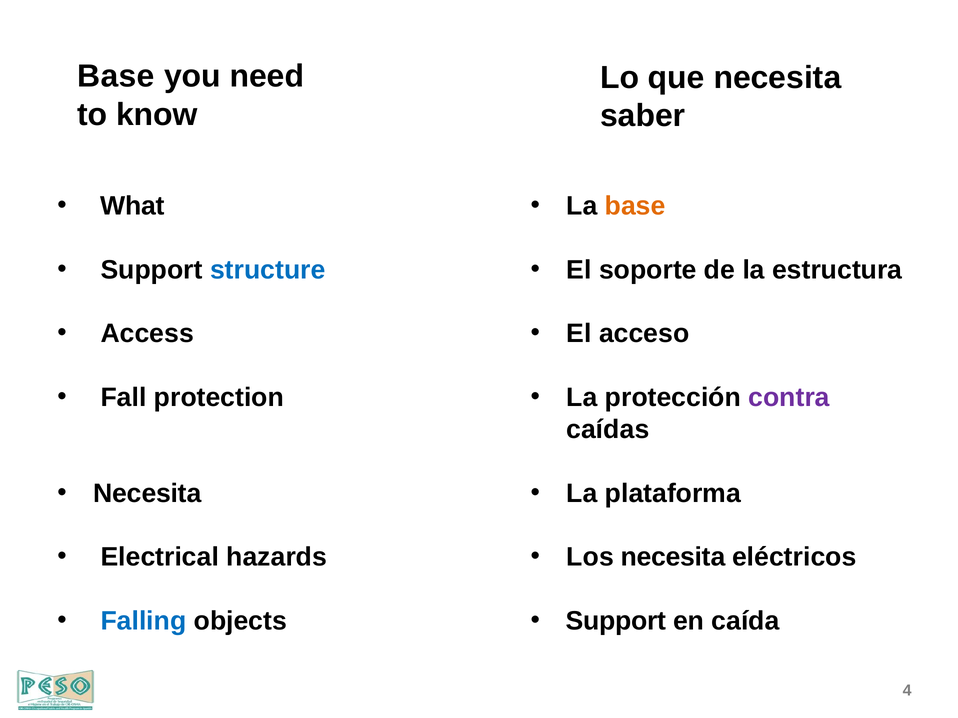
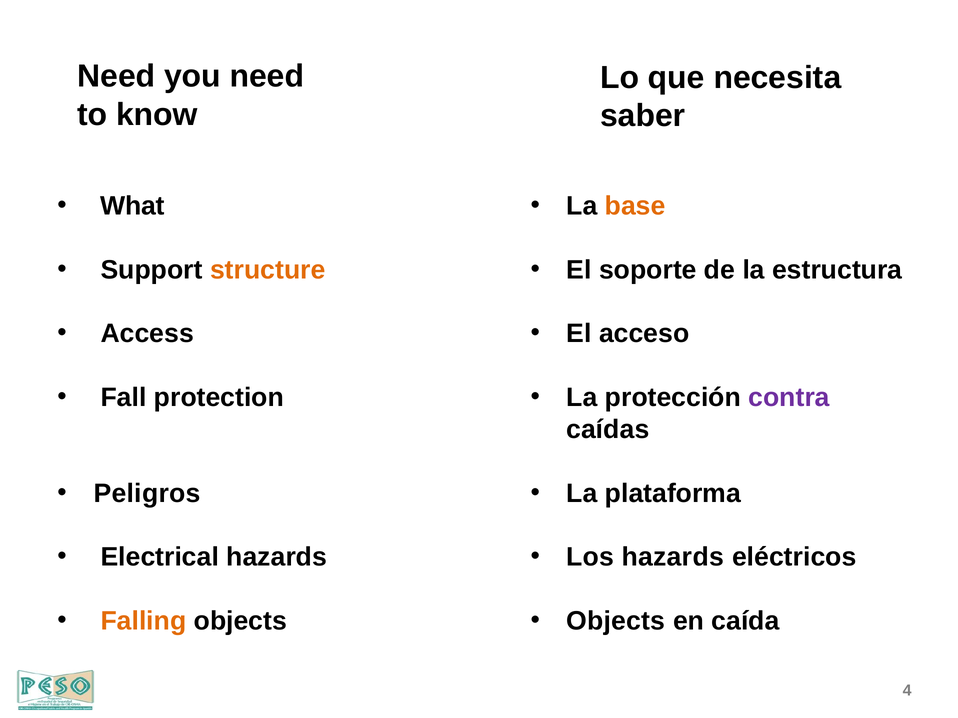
Base: Base -> Need (116, 76)
structure colour: blue -> orange (268, 270)
Necesita: Necesita -> Peligros (147, 494)
Los necesita: necesita -> hazards (673, 558)
Falling colour: blue -> orange (144, 621)
Support: Support -> Objects (616, 621)
